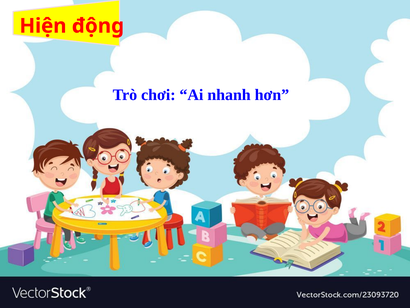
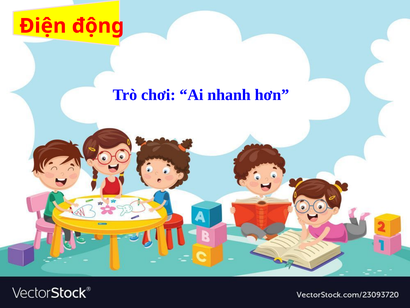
Hiện: Hiện -> Điện (43, 26)
